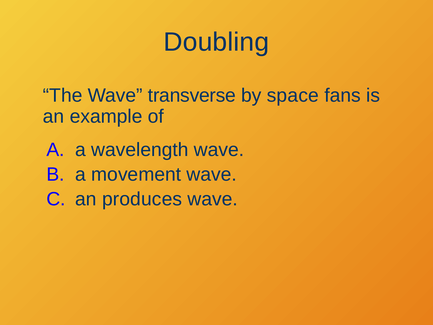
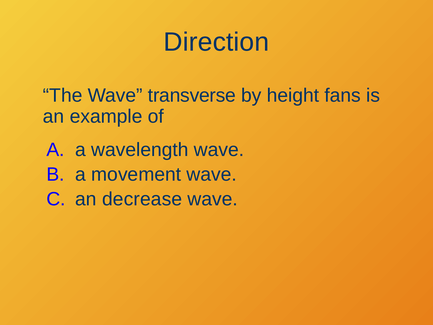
Doubling: Doubling -> Direction (216, 42)
space: space -> height (293, 95)
produces: produces -> decrease (142, 199)
